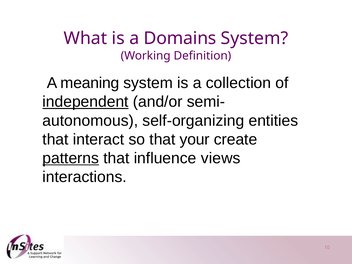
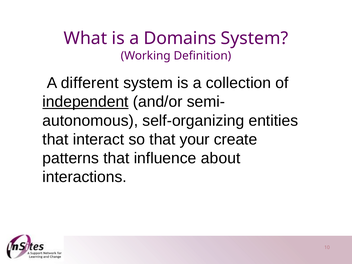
meaning: meaning -> different (90, 83)
patterns underline: present -> none (71, 158)
views: views -> about (221, 158)
